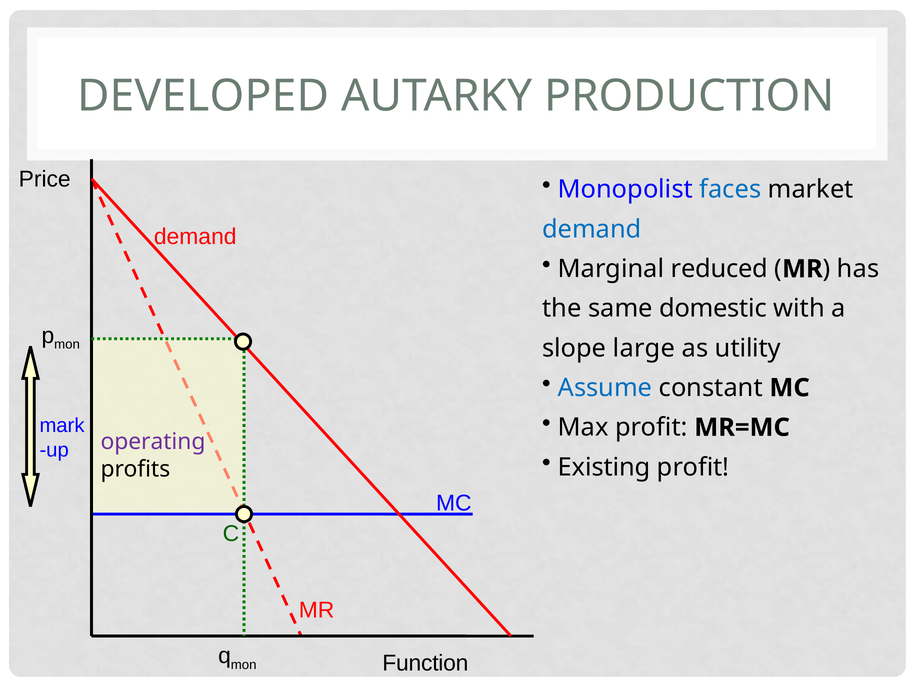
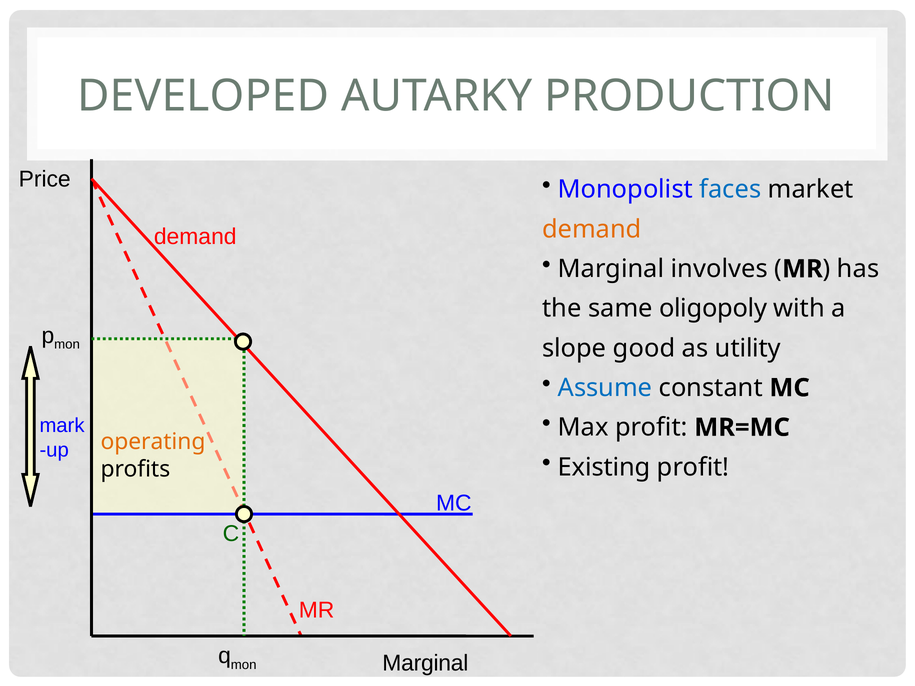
demand colour: blue -> orange (592, 229)
reduced: reduced -> involves (719, 269)
domestic: domestic -> oligopoly (713, 309)
large: large -> good (644, 348)
operating colour: purple -> orange (153, 442)
Function: Function -> Marginal (425, 664)
